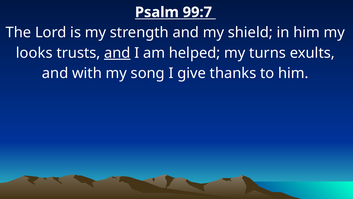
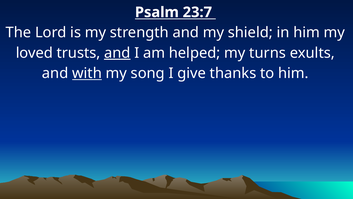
99:7: 99:7 -> 23:7 (197, 12)
looks: looks -> loved (34, 53)
with underline: none -> present (87, 73)
